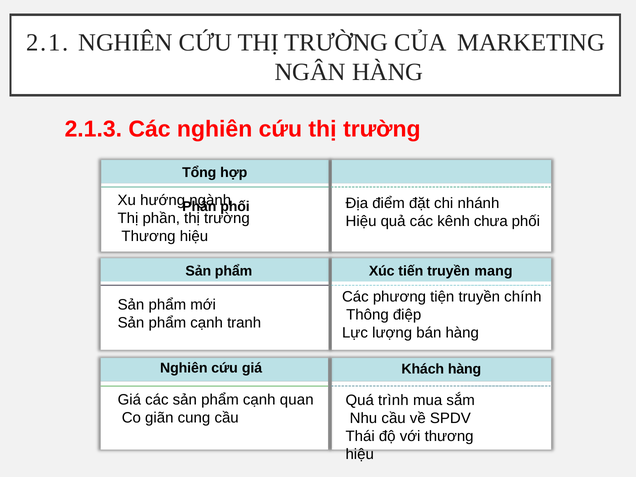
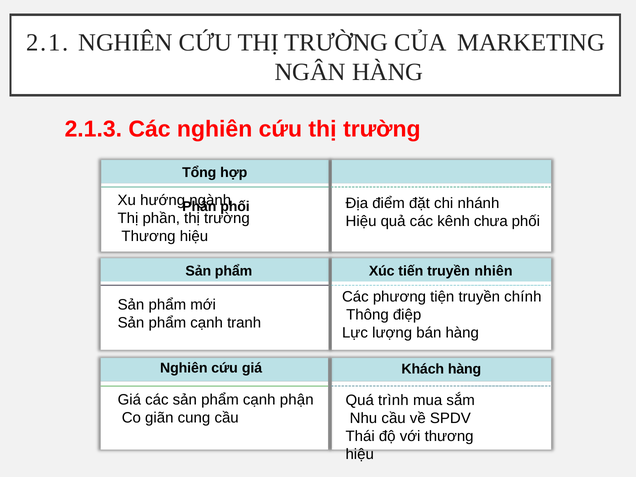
mang: mang -> nhiên (494, 271)
quan: quan -> phận (297, 400)
